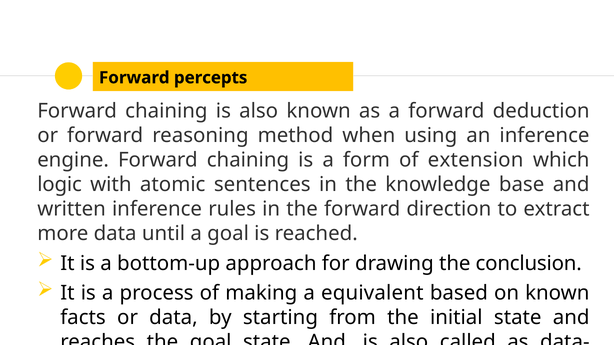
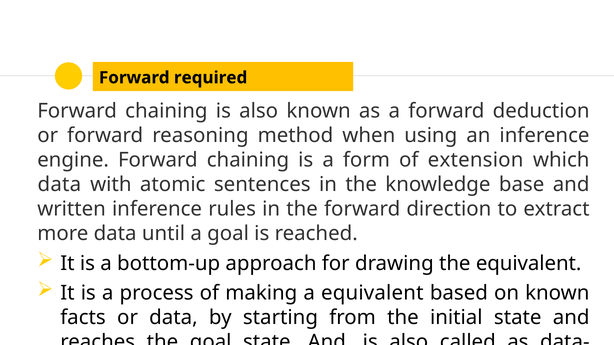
percepts: percepts -> required (211, 78)
logic: logic -> data (59, 185)
the conclusion: conclusion -> equivalent (529, 264)
